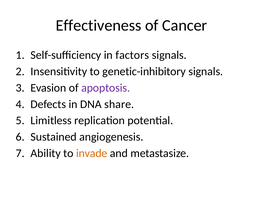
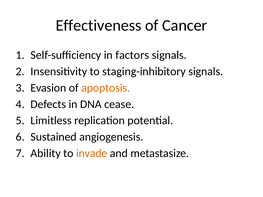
genetic-inhibitory: genetic-inhibitory -> staging-inhibitory (144, 72)
apoptosis colour: purple -> orange (106, 88)
share: share -> cease (119, 104)
